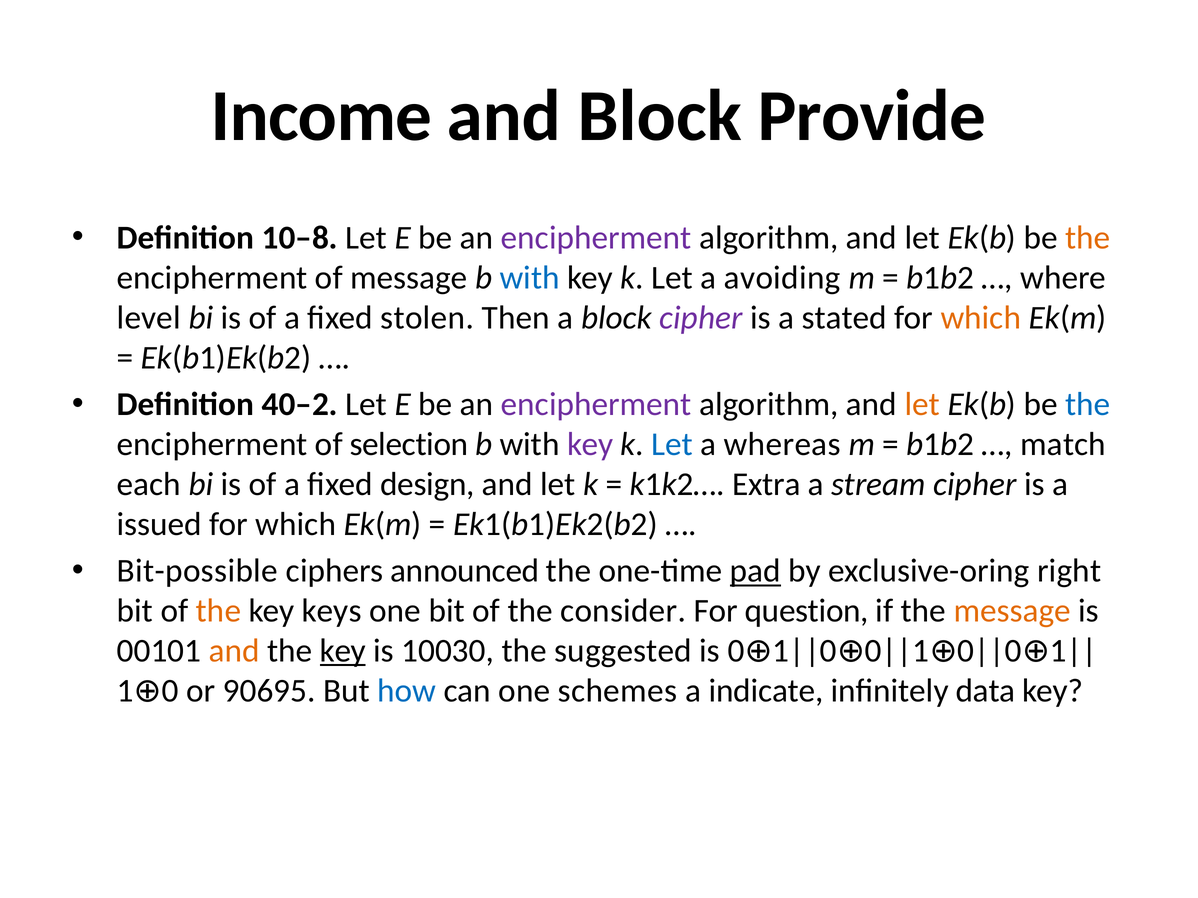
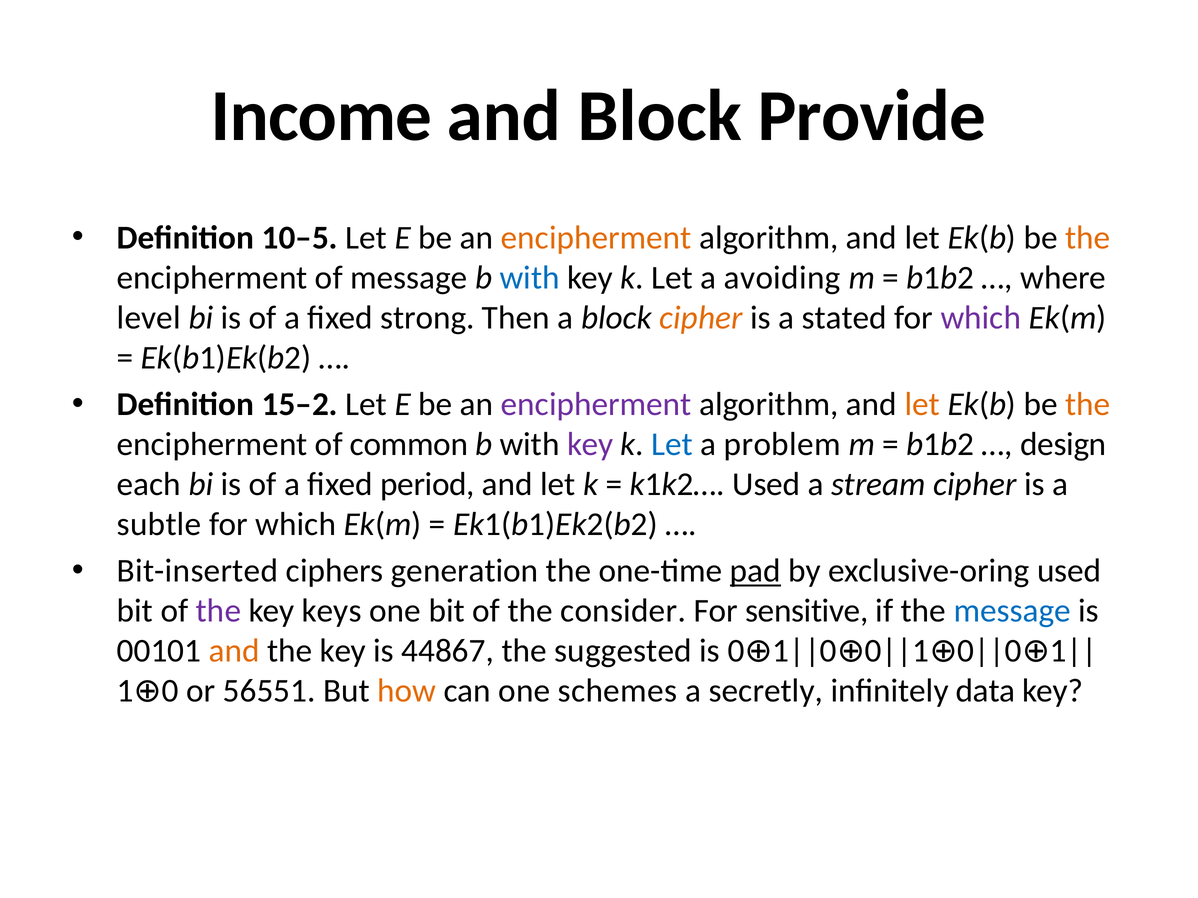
10–8: 10–8 -> 10–5 (300, 238)
encipherment colour: purple -> orange (596, 238)
stolen: stolen -> strong (427, 318)
cipher colour: purple -> orange (701, 318)
which colour: orange -> purple (981, 318)
40–2: 40–2 -> 15–2 (300, 405)
the colour: blue -> orange (1088, 405)
selection: selection -> common (409, 445)
whereas: whereas -> problem (782, 445)
match: match -> design (1063, 445)
design: design -> period (427, 485)
k1k2… Extra: Extra -> Used (766, 485)
issued: issued -> subtle (159, 525)
Bit-possible: Bit-possible -> Bit-inserted (197, 571)
announced: announced -> generation (465, 571)
exclusive-oring right: right -> used (1069, 571)
the colour: orange -> purple (218, 611)
question: question -> sensitive (807, 611)
message colour: orange -> blue (1012, 611)
key underline: present -> none (343, 651)
10030: 10030 -> 44867 (448, 651)
90695: 90695 -> 56551 (269, 691)
how colour: blue -> orange (407, 691)
indicate: indicate -> secretly (766, 691)
